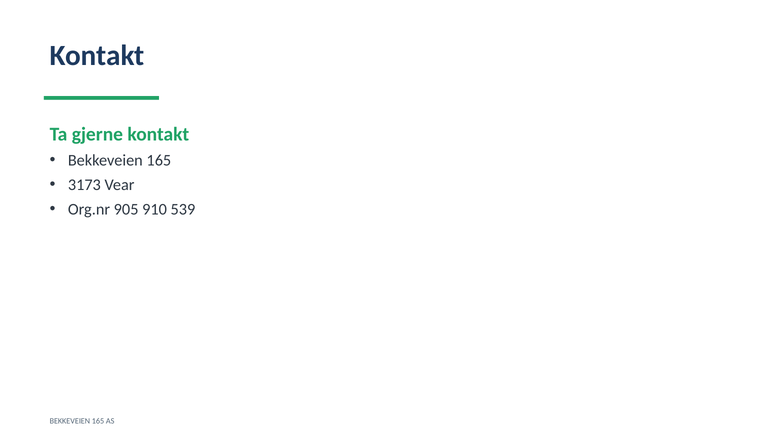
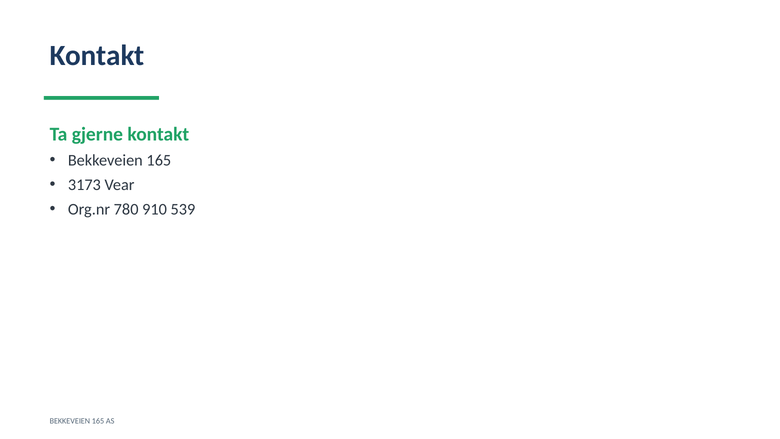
905: 905 -> 780 (126, 209)
